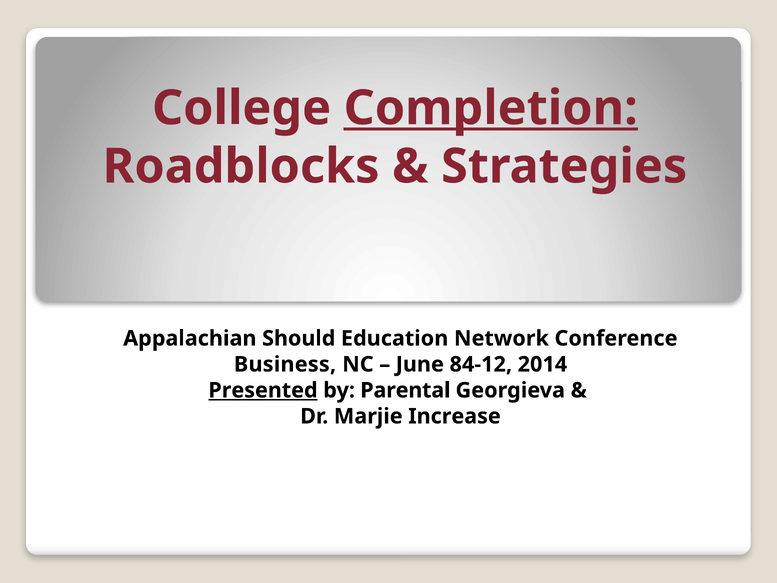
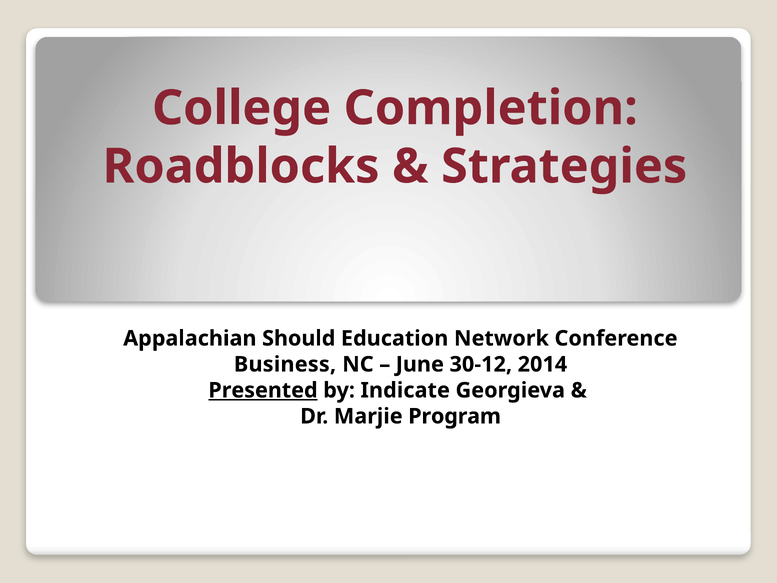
Completion underline: present -> none (491, 108)
84-12: 84-12 -> 30-12 (481, 364)
Parental: Parental -> Indicate (405, 390)
Increase: Increase -> Program (455, 416)
